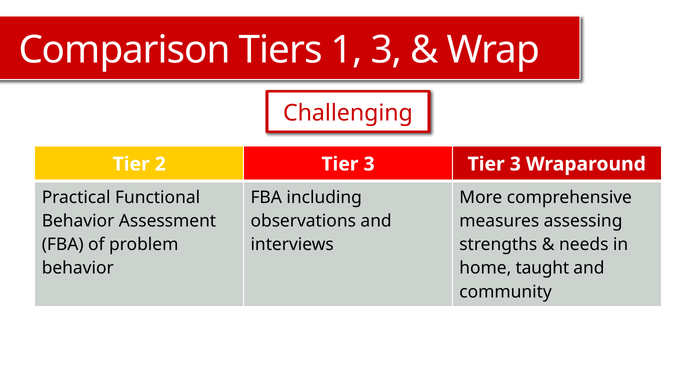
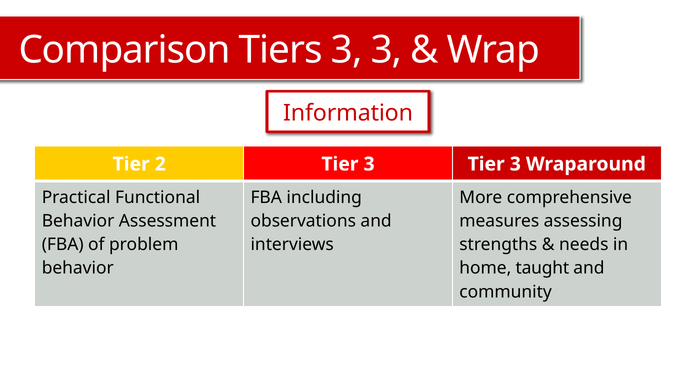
Tiers 1: 1 -> 3 (347, 50)
Challenging: Challenging -> Information (348, 113)
